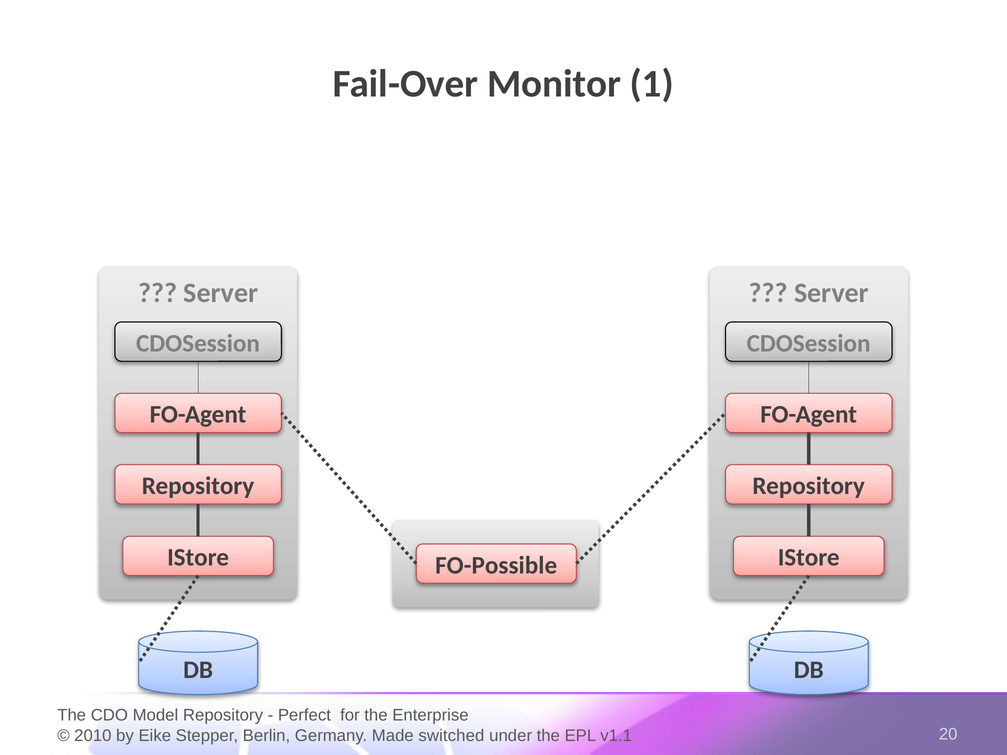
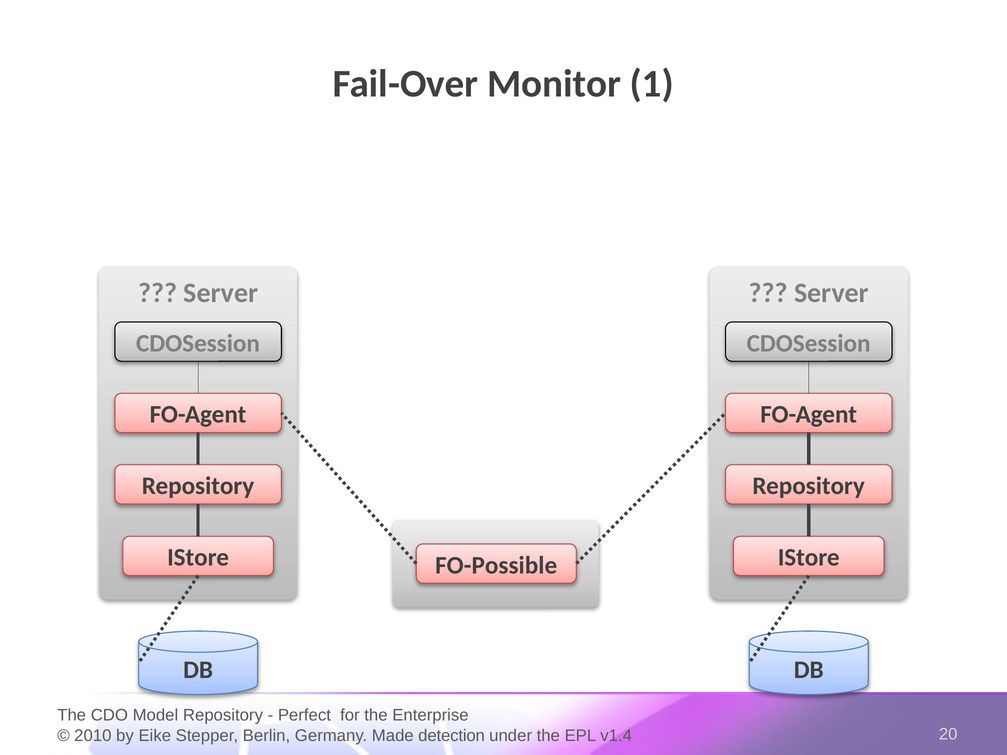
switched: switched -> detection (452, 736)
v1.1: v1.1 -> v1.4 (616, 736)
